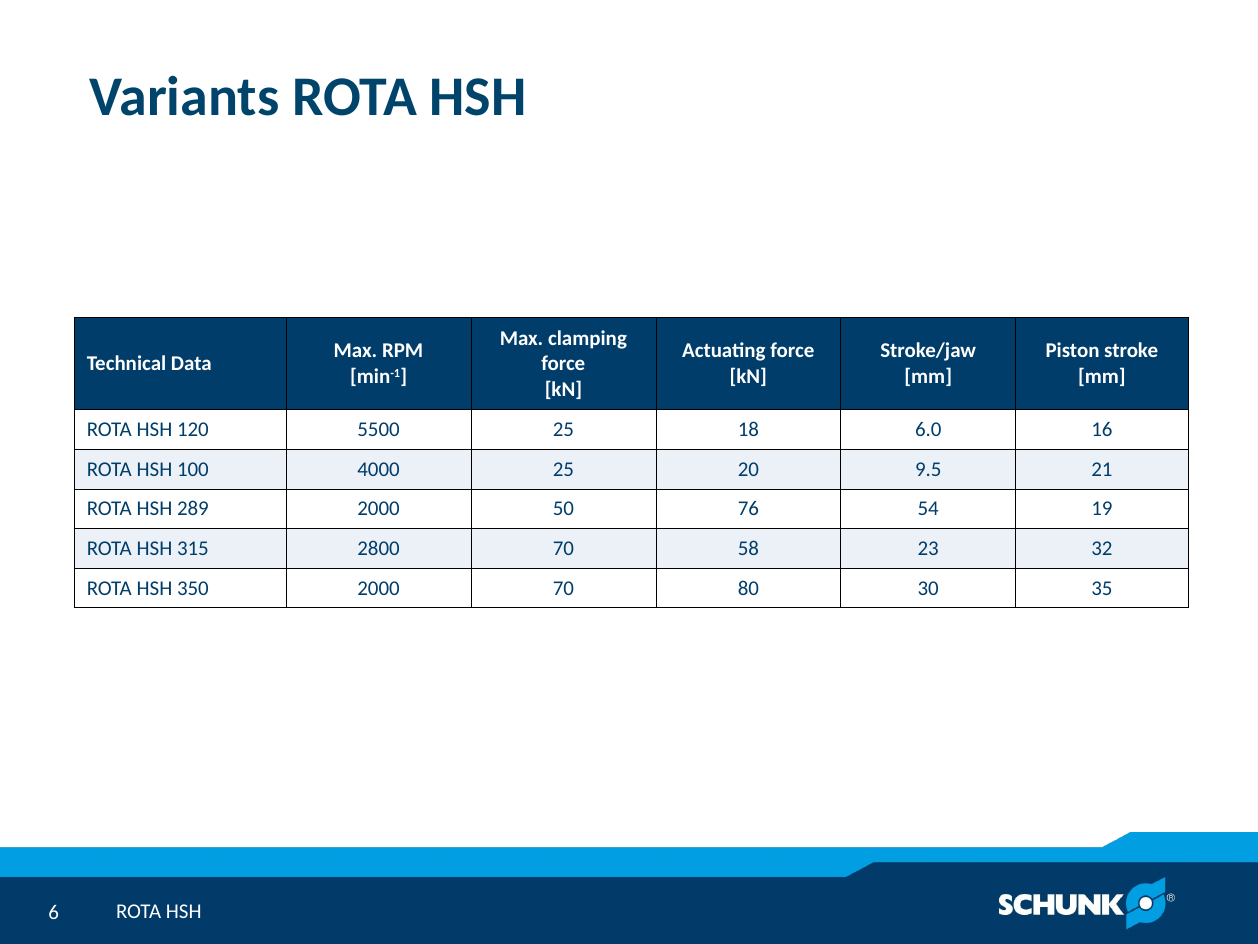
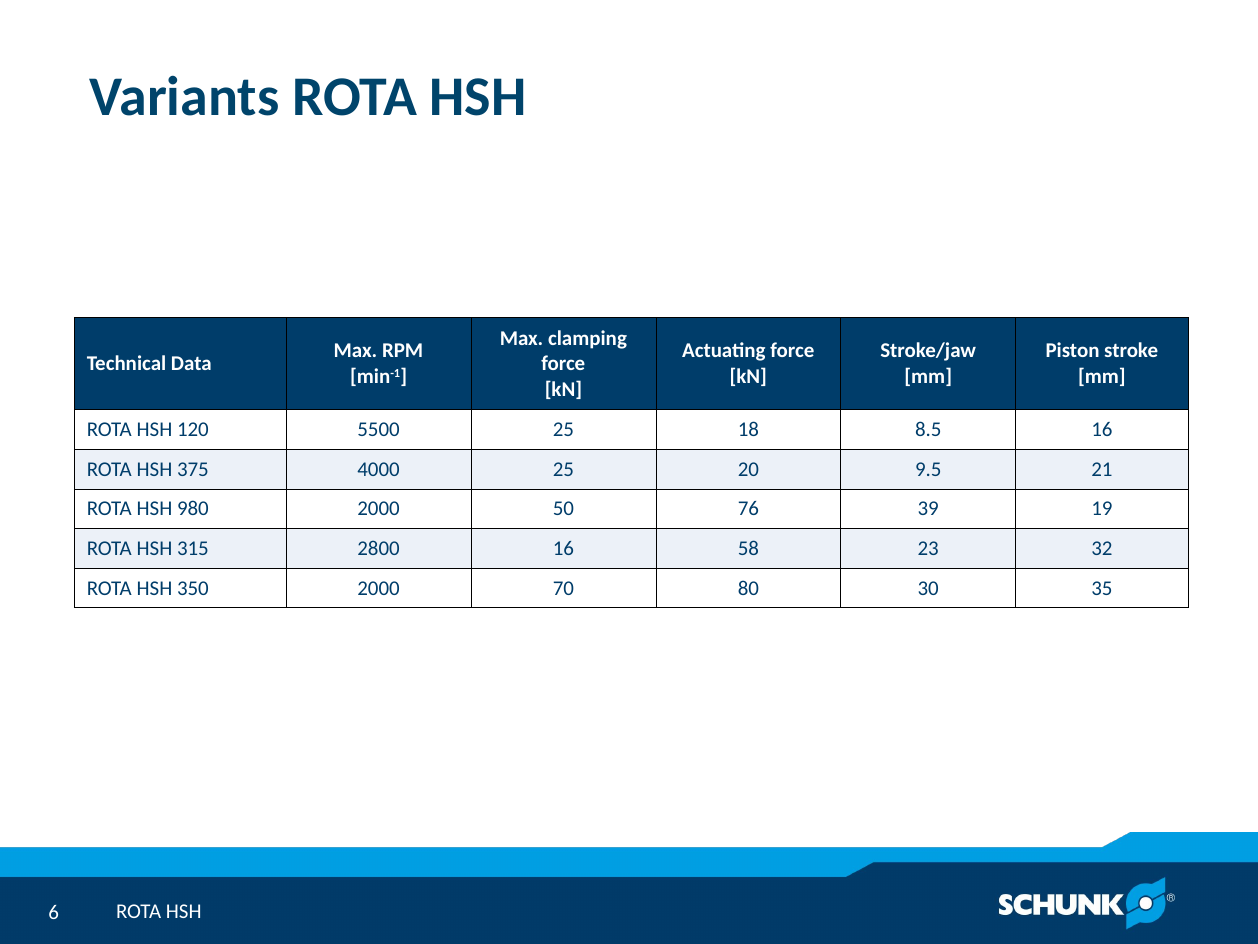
6.0: 6.0 -> 8.5 (928, 429)
100: 100 -> 375 (193, 469)
289: 289 -> 980 (193, 509)
54: 54 -> 39 (928, 509)
2800 70: 70 -> 16 (563, 548)
